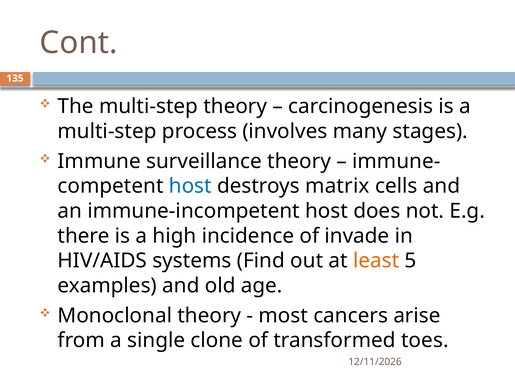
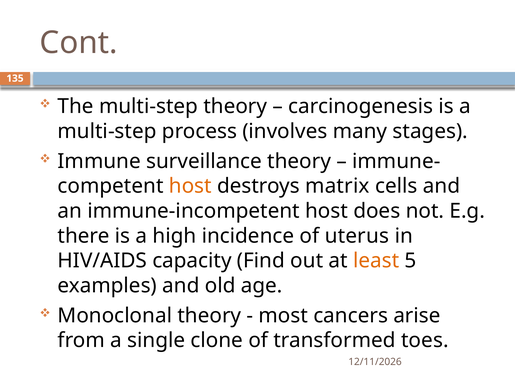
host colour: blue -> orange (190, 186)
invade: invade -> uterus (357, 236)
systems: systems -> capacity (192, 261)
